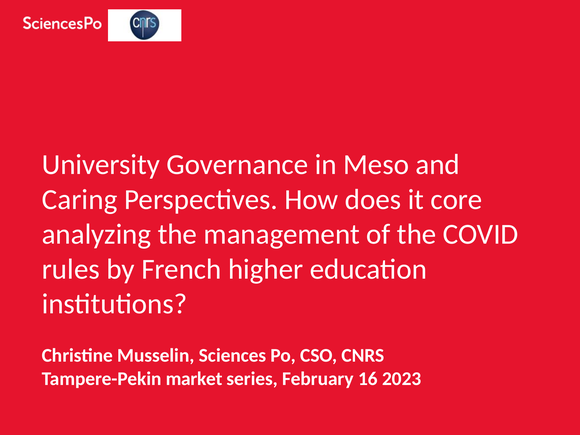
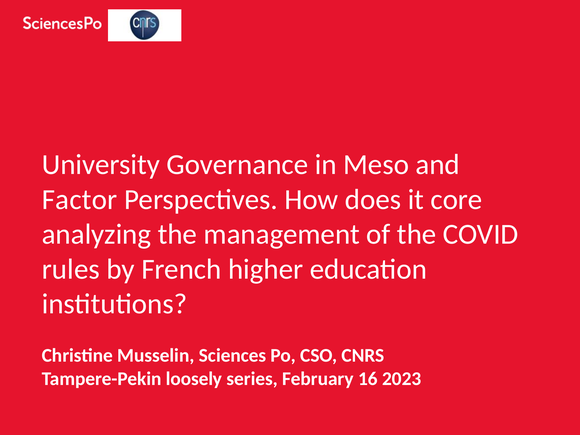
Caring: Caring -> Factor (80, 200)
market: market -> loosely (194, 379)
